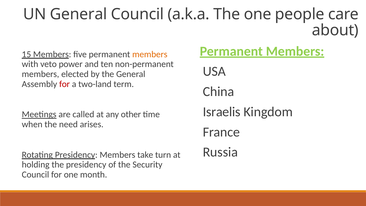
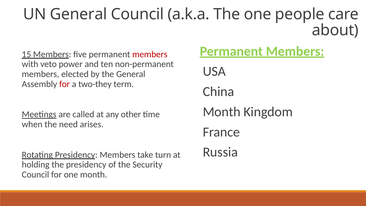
members colour: orange -> red (150, 54)
two-land: two-land -> two-they (95, 84)
Israelis: Israelis -> Month (222, 112)
